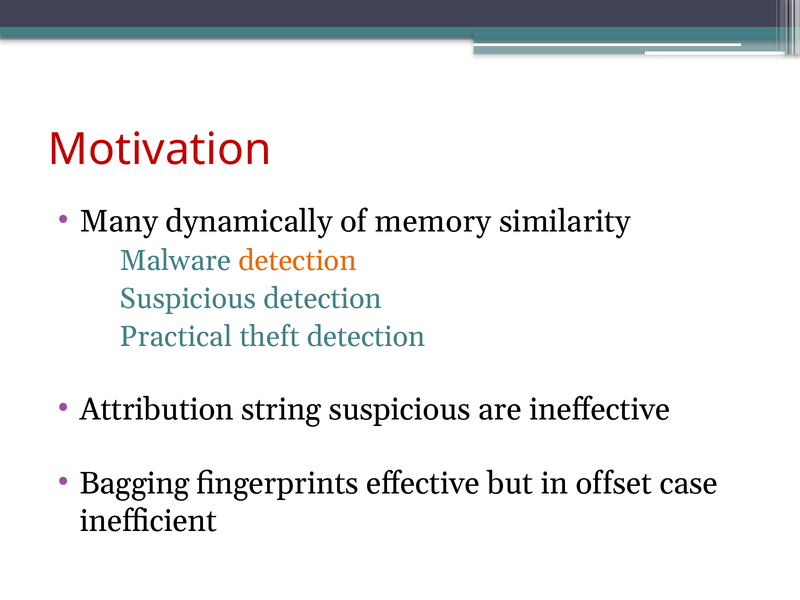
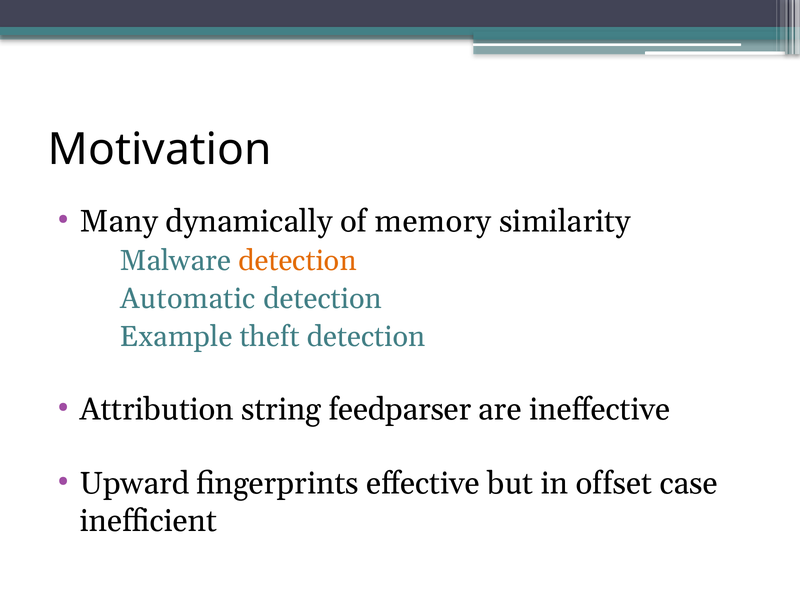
Motivation colour: red -> black (160, 150)
Suspicious: Suspicious -> Automatic (188, 299)
Practical: Practical -> Example (176, 337)
string suspicious: suspicious -> feedparser (400, 410)
Bagging: Bagging -> Upward (135, 484)
